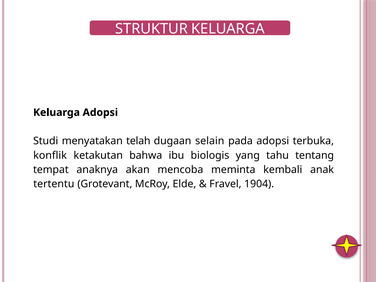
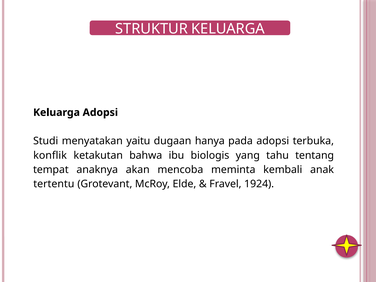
telah: telah -> yaitu (138, 141)
selain: selain -> hanya (210, 141)
1904: 1904 -> 1924 (259, 184)
